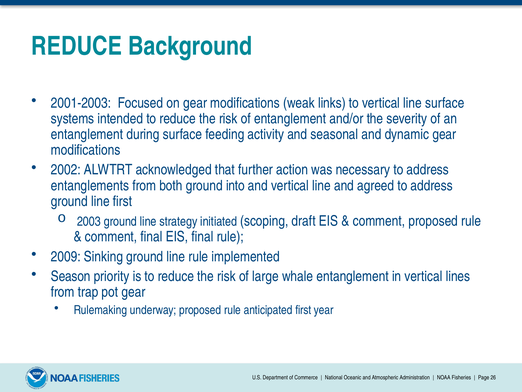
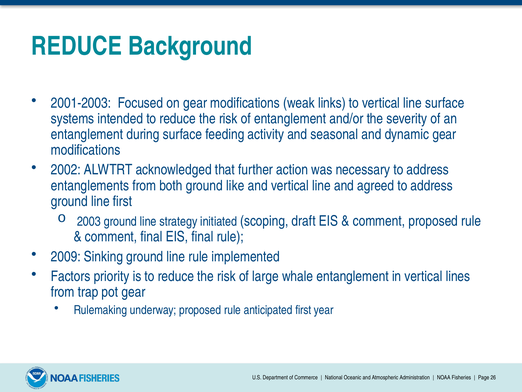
into: into -> like (235, 185)
Season: Season -> Factors (71, 276)
